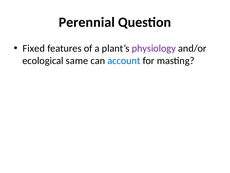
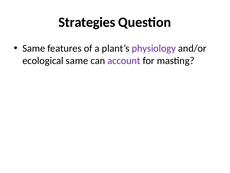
Perennial: Perennial -> Strategies (87, 22)
Fixed: Fixed -> Same (34, 48)
account colour: blue -> purple (124, 61)
